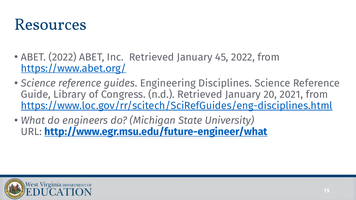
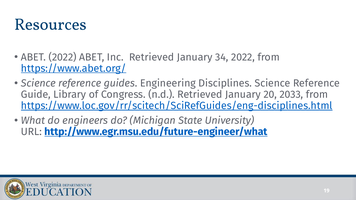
45: 45 -> 34 (222, 57)
2021: 2021 -> 2033 (291, 95)
